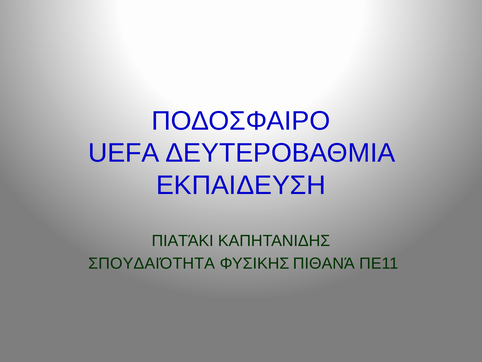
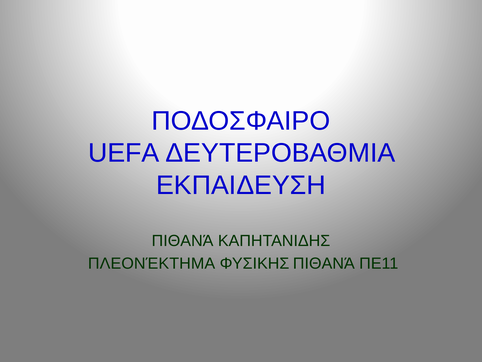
ΠΙΑΤΆΚΙ: ΠΙΑΤΆΚΙ -> ΠΙΘΑΝΆ (183, 241)
ΣΠΟΥΔΑΙΌΤΗΤΑ: ΣΠΟΥΔΑΙΌΤΗΤΑ -> ΠΛΕΟΝΈΚΤΗΜΑ (152, 263)
